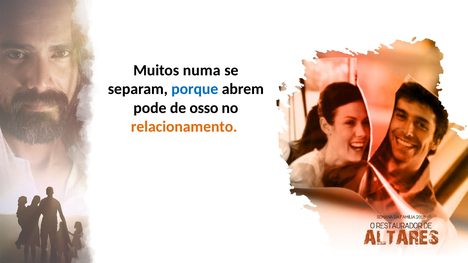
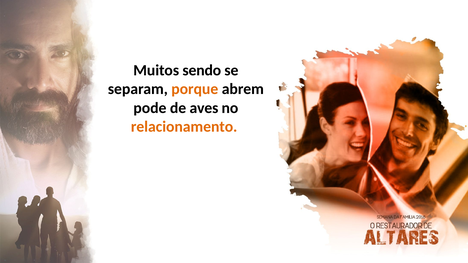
numa: numa -> sendo (202, 70)
porque colour: blue -> orange (195, 89)
osso: osso -> aves (204, 108)
